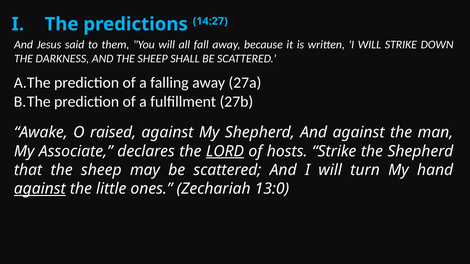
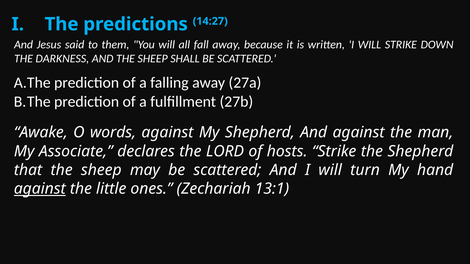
raised: raised -> words (113, 133)
LORD underline: present -> none (225, 151)
13:0: 13:0 -> 13:1 (272, 189)
